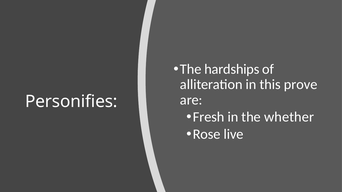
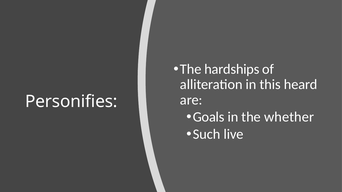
prove: prove -> heard (301, 85)
Fresh: Fresh -> Goals (209, 117)
Rose: Rose -> Such (207, 134)
